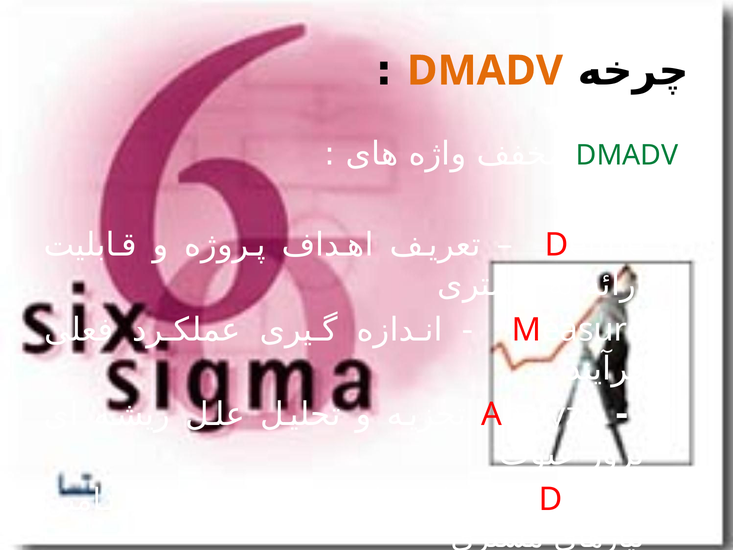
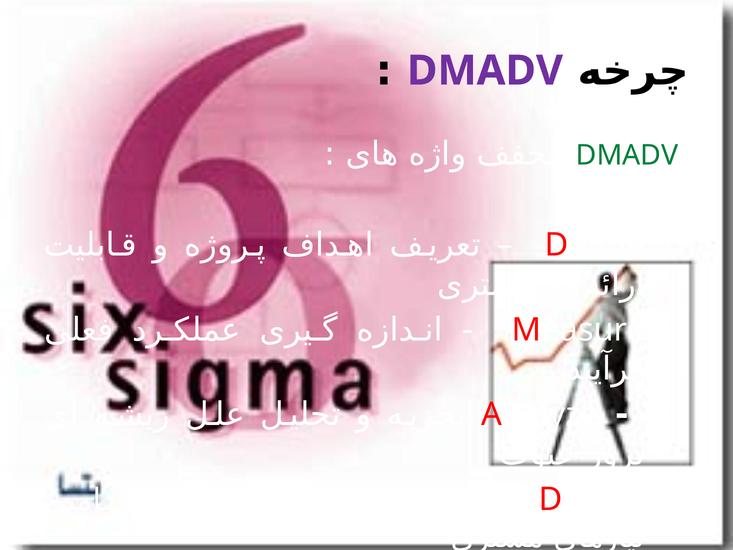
DMADV colour: orange -> purple (485, 71)
